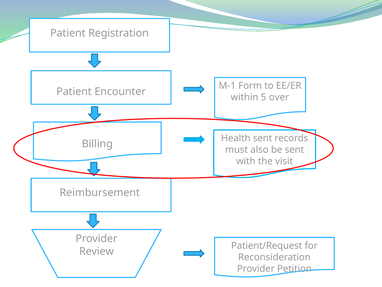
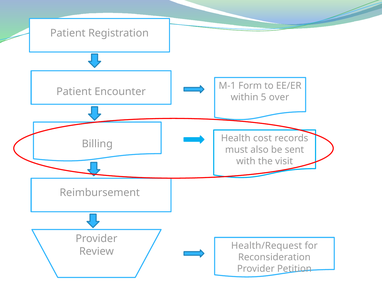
Health sent: sent -> cost (263, 138)
Patient/Request: Patient/Request -> Health/Request (267, 245)
